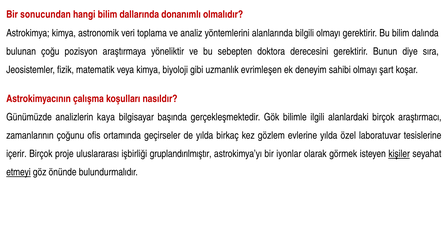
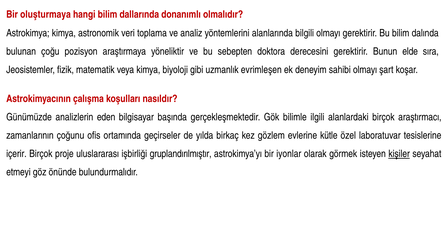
sonucundan: sonucundan -> oluşturmaya (45, 15)
diye: diye -> elde (410, 51)
kaya: kaya -> eden (106, 117)
evlerine yılda: yılda -> kütle (329, 135)
etmeyi underline: present -> none (18, 172)
